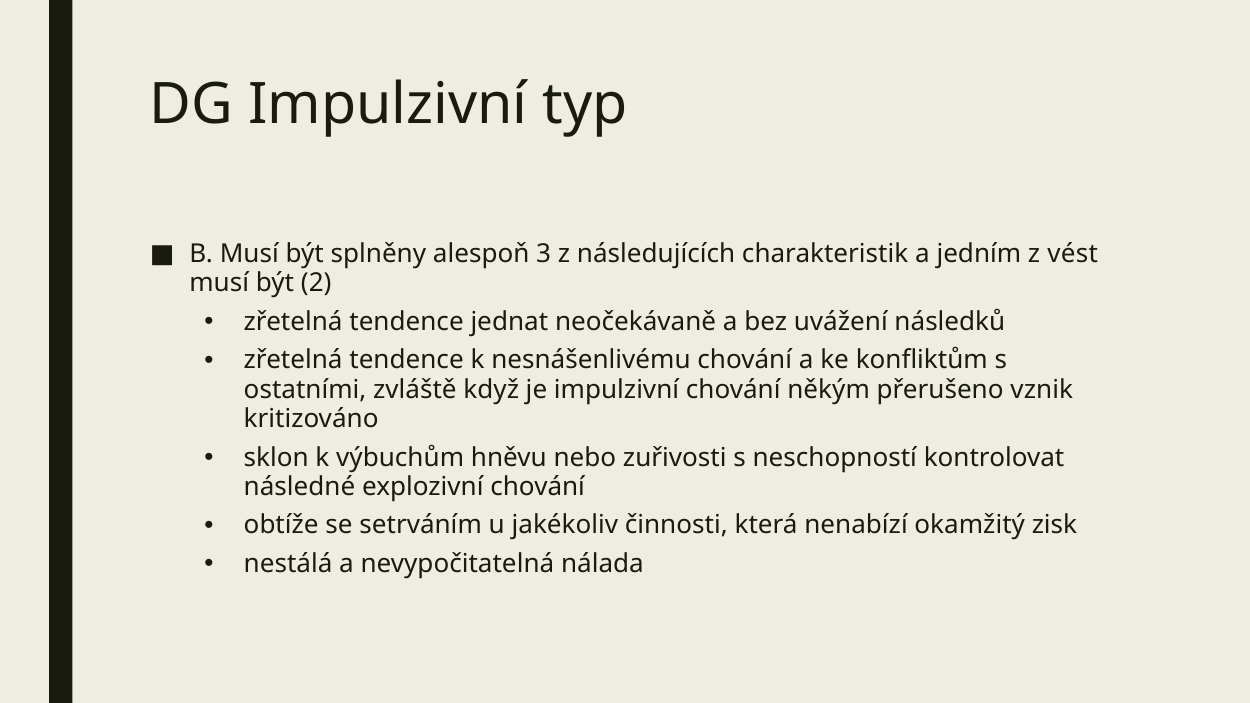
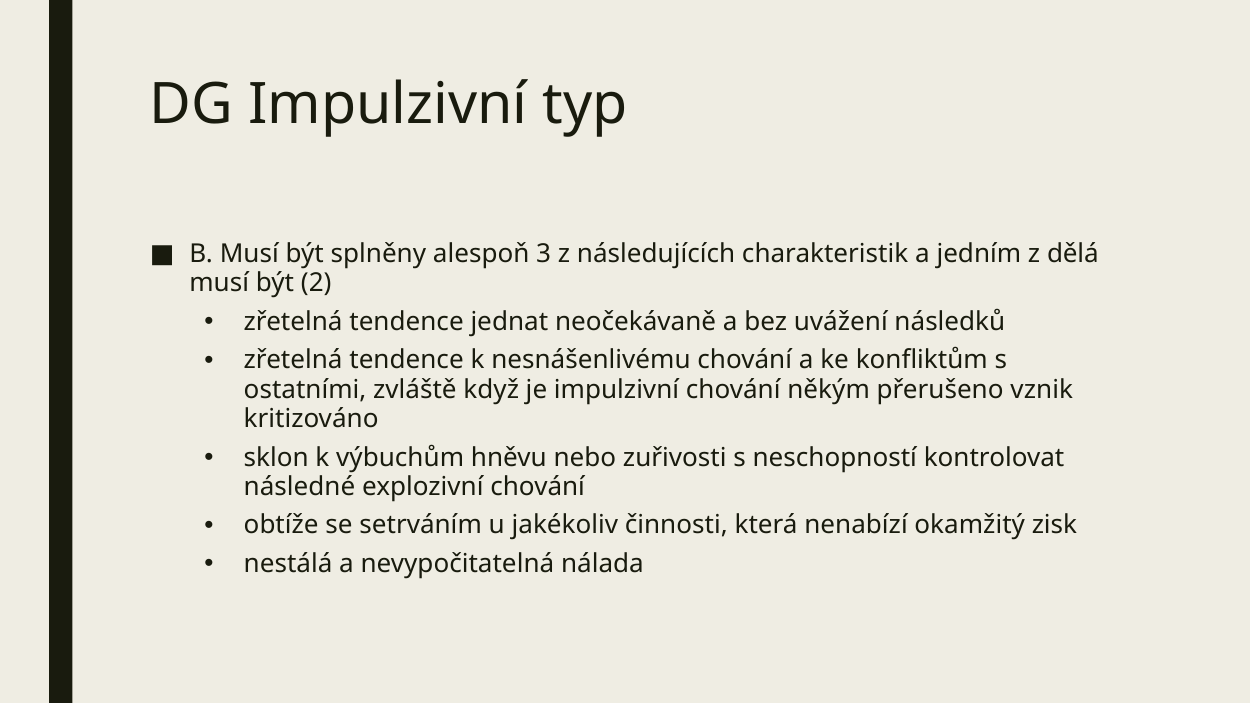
vést: vést -> dělá (1073, 254)
